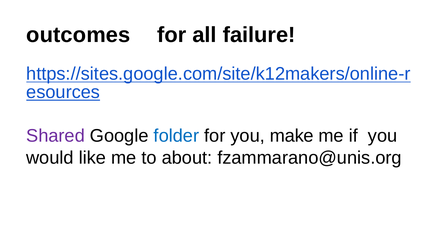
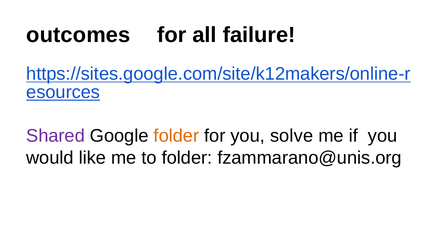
folder colour: blue -> orange (176, 136)
make: make -> solve (292, 136)
to about: about -> folder (187, 158)
